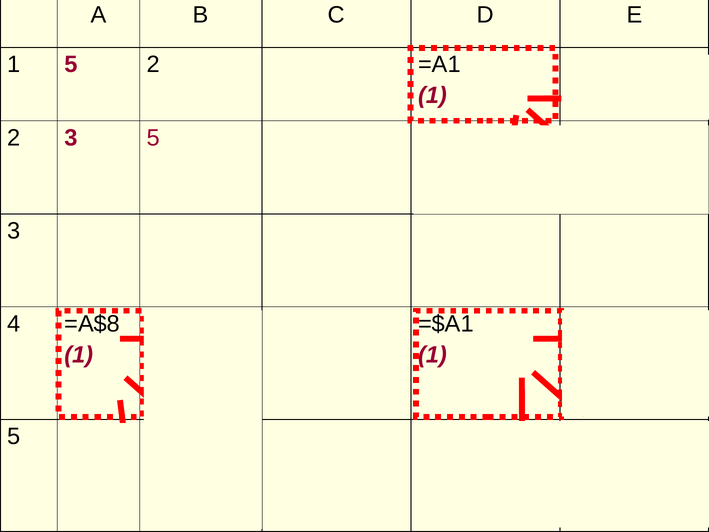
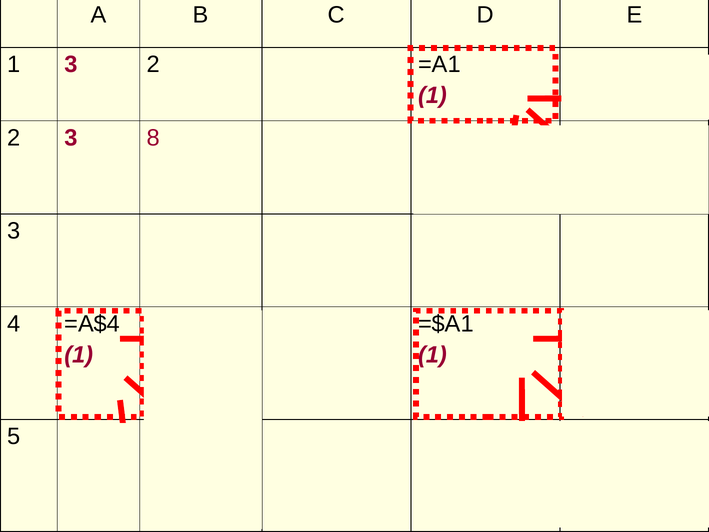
5: 5 -> 3 (71, 64)
3 5: 5 -> 8 (153, 138)
=A$8: =A$8 -> =A$4 (92, 324)
